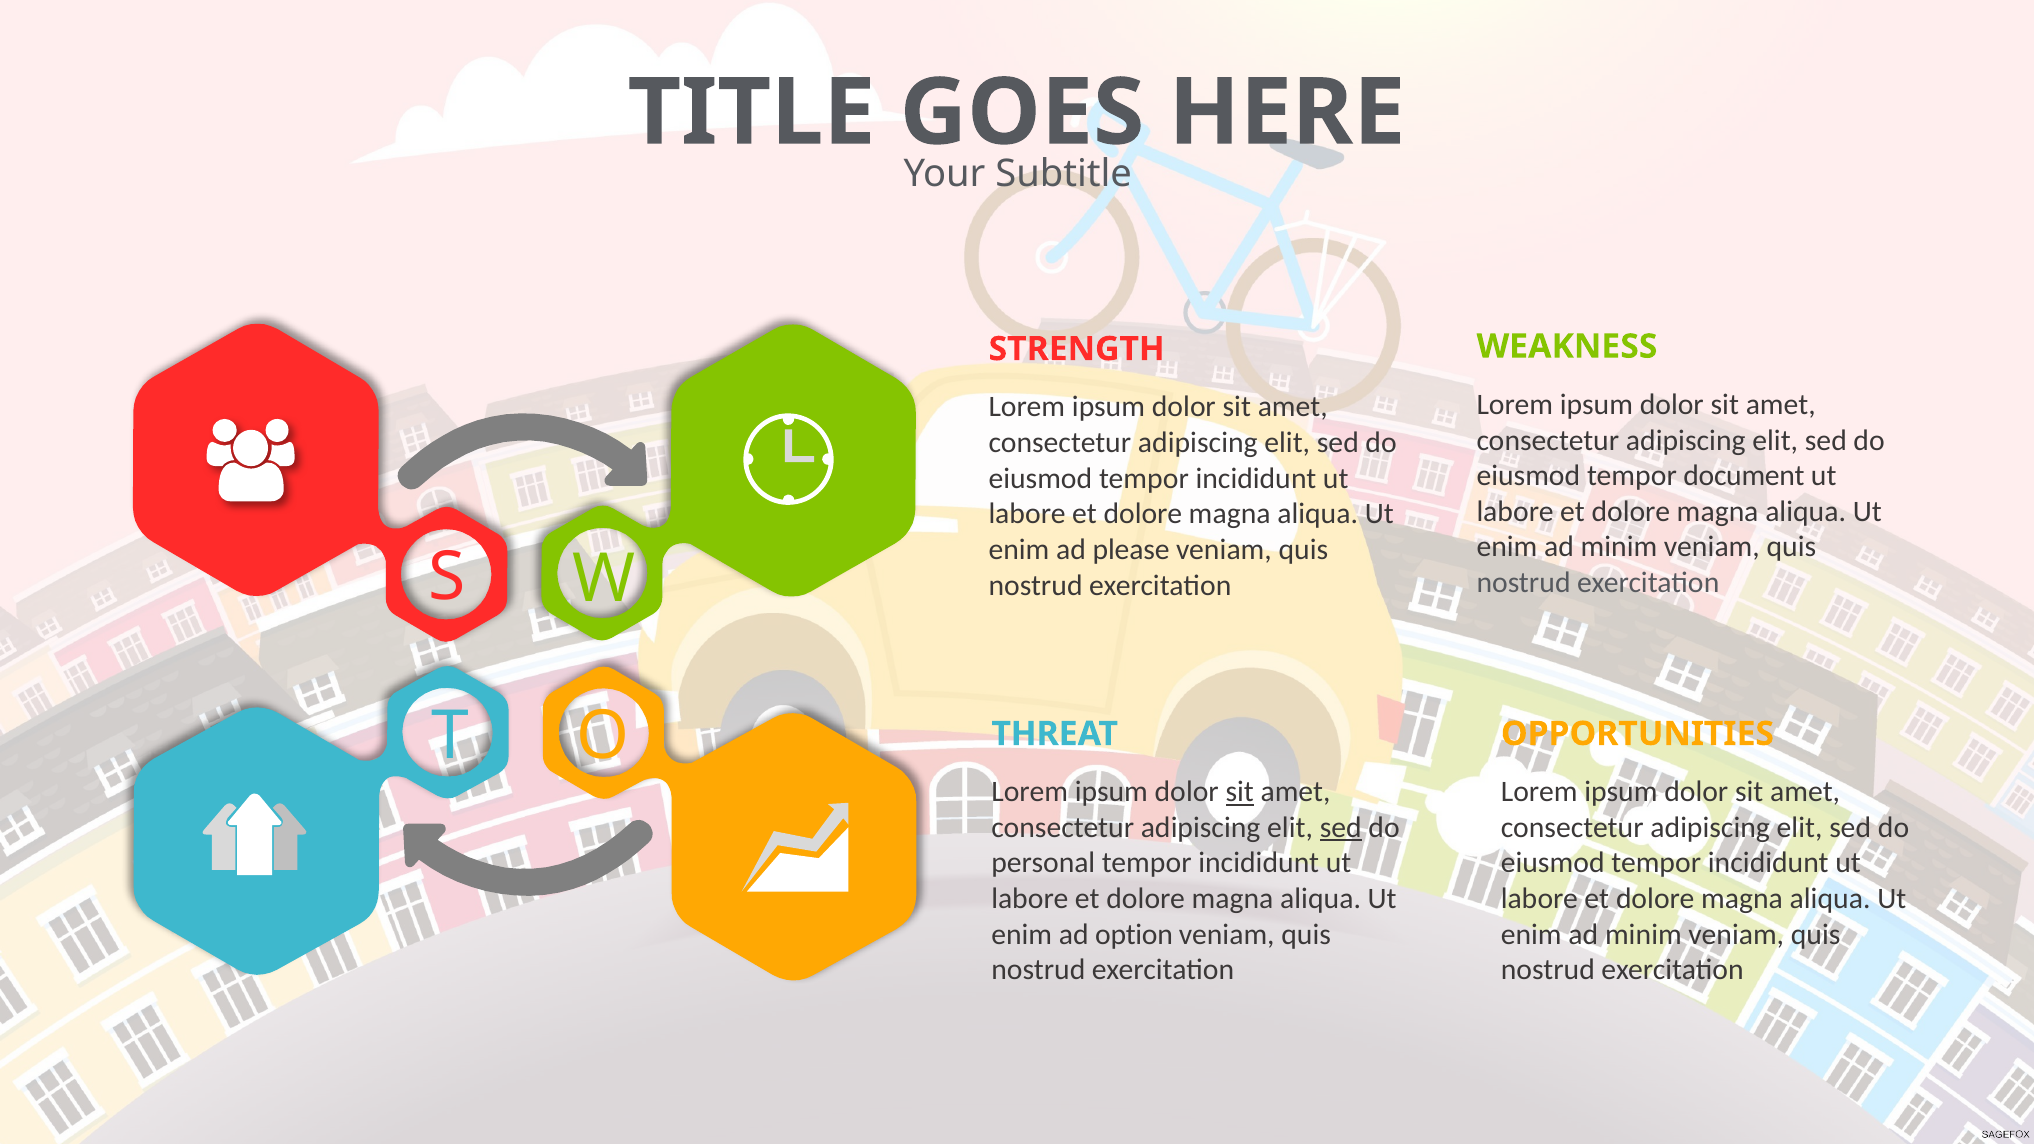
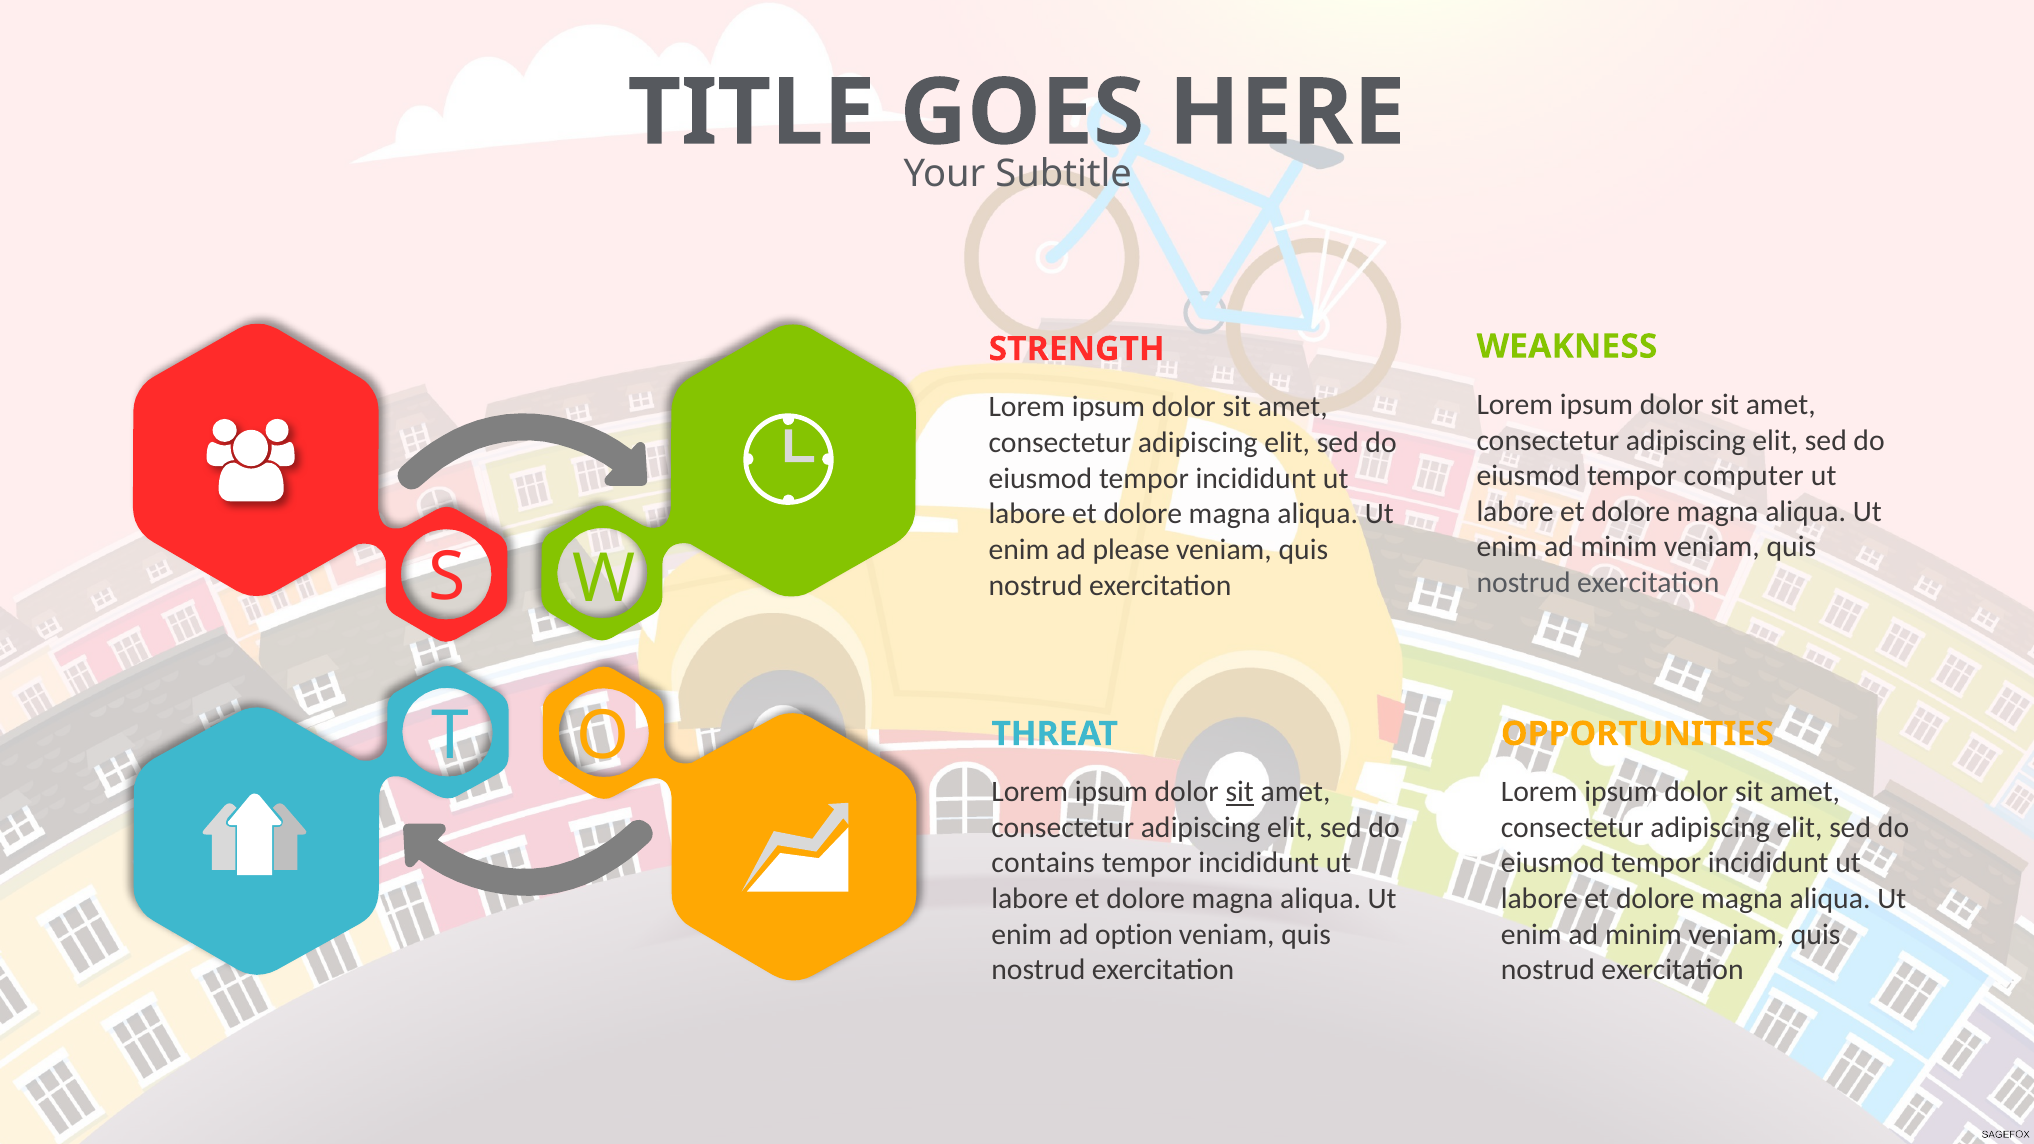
document: document -> computer (1744, 476)
sed underline: present -> none (1341, 828)
personal: personal -> contains (1043, 863)
